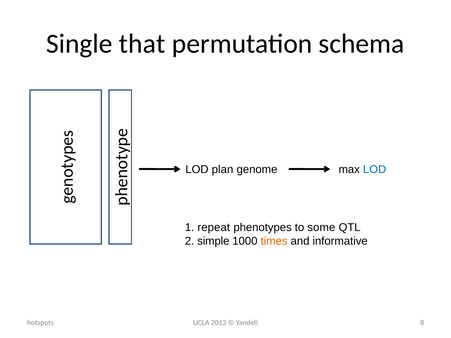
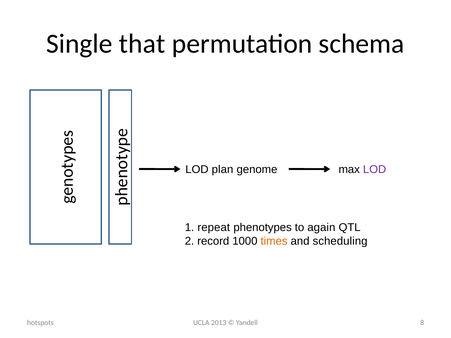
LOD colour: blue -> purple (375, 170)
some: some -> again (321, 228)
simple: simple -> record (213, 241)
informative: informative -> scheduling (340, 241)
